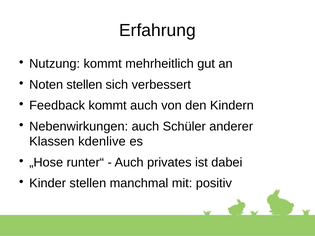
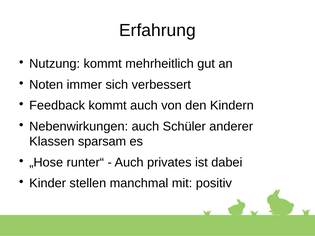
Noten stellen: stellen -> immer (84, 85)
kdenlive: kdenlive -> sparsam (102, 142)
